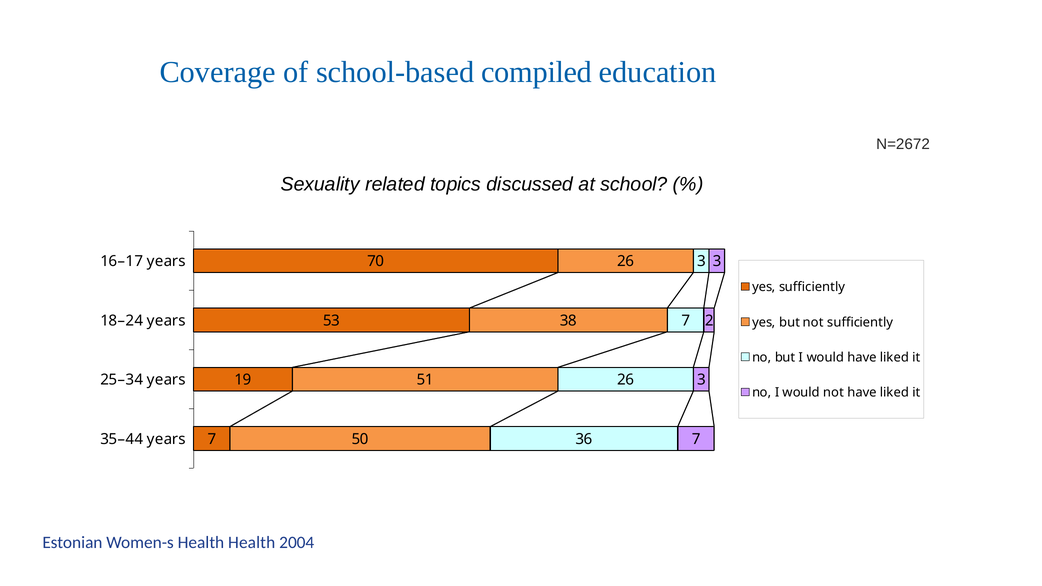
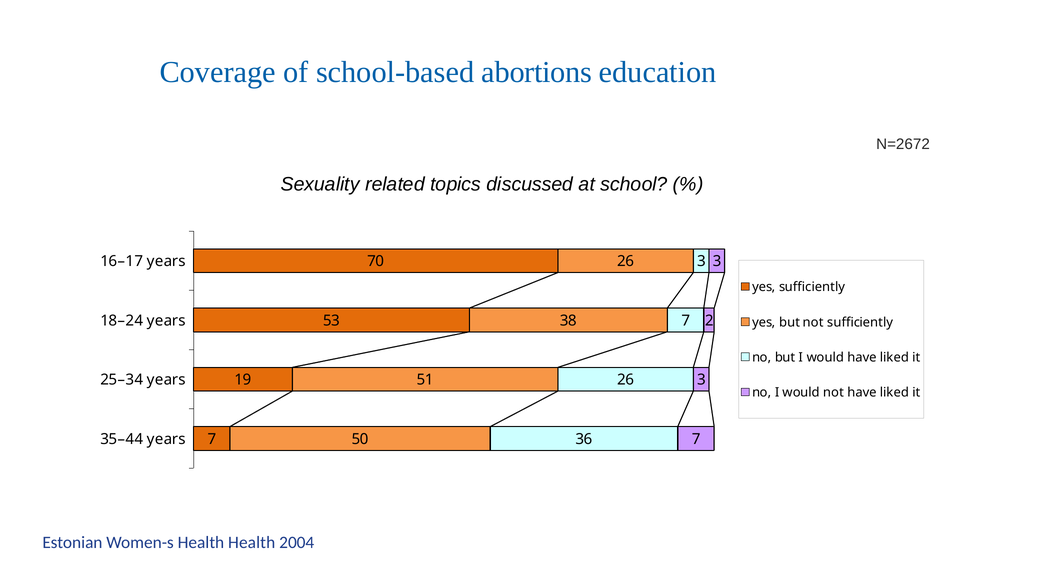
compiled: compiled -> abortions (537, 72)
